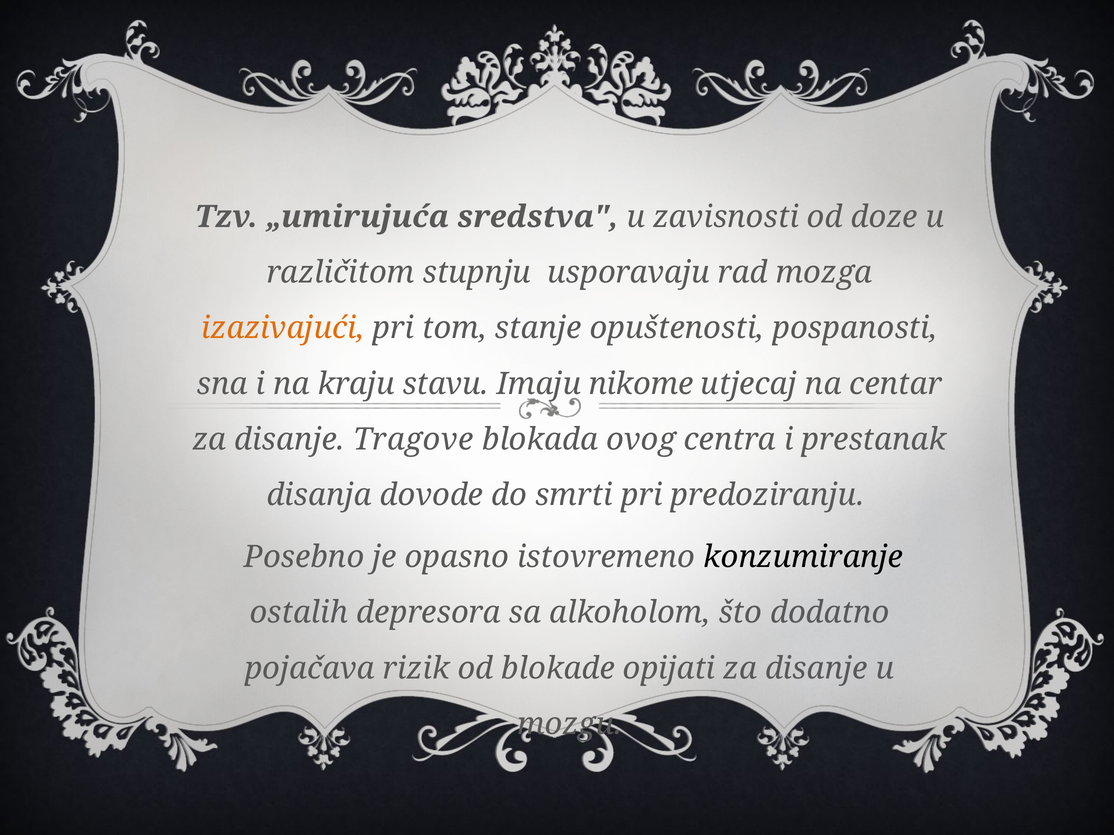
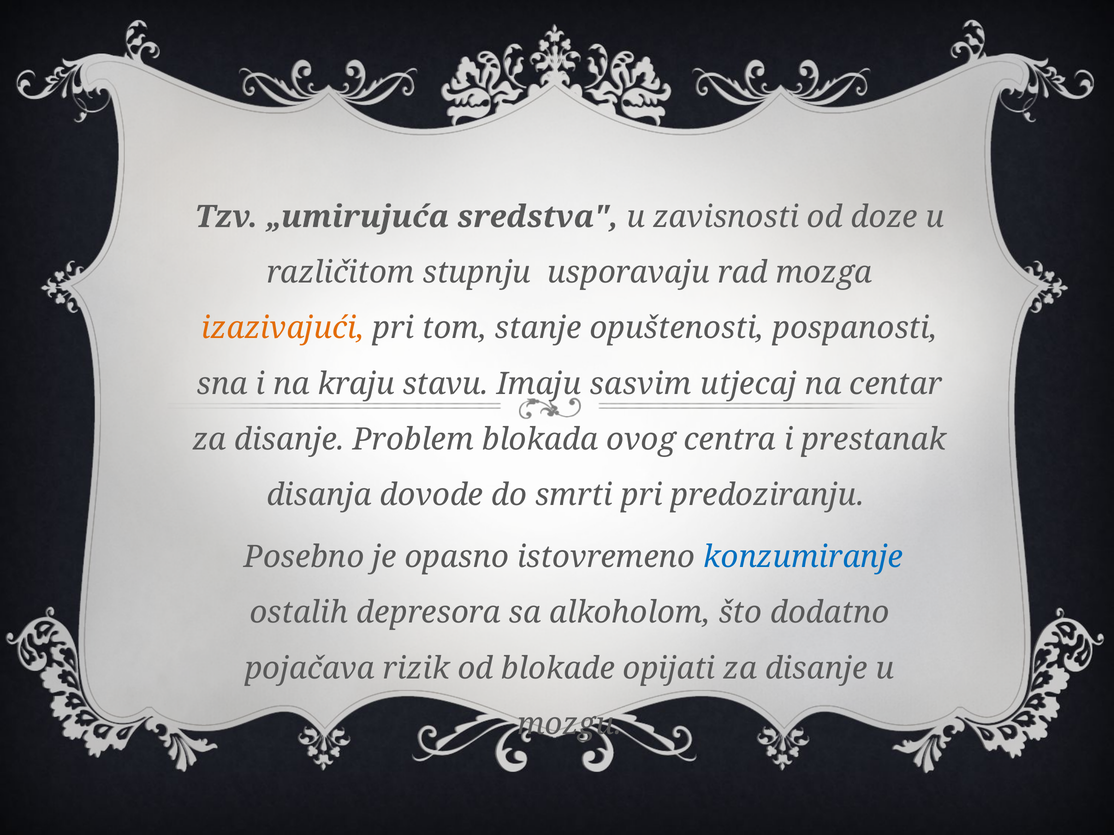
nikome: nikome -> sasvim (641, 384)
Tragove: Tragove -> Problem (413, 440)
konzumiranje colour: black -> blue (803, 557)
